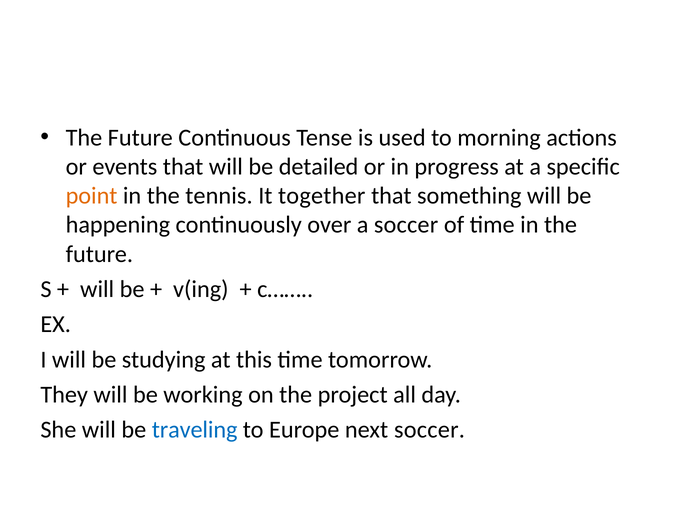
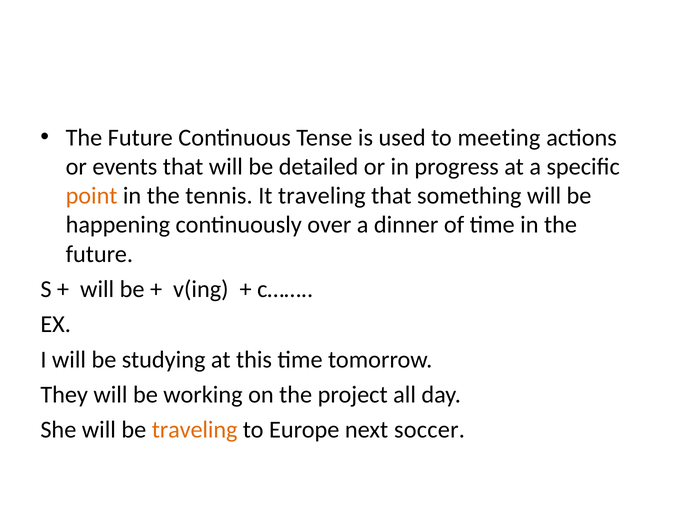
morning: morning -> meeting (499, 137)
It together: together -> traveling (322, 196)
a soccer: soccer -> dinner (406, 225)
traveling colour: blue -> orange (195, 430)
